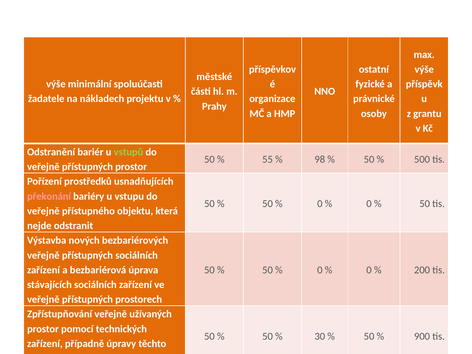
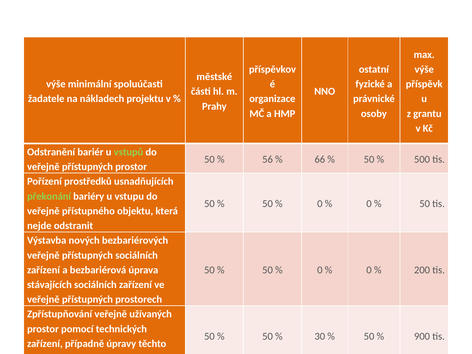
55: 55 -> 56 (268, 159)
98: 98 -> 66 (320, 159)
překonání colour: pink -> light green (49, 196)
